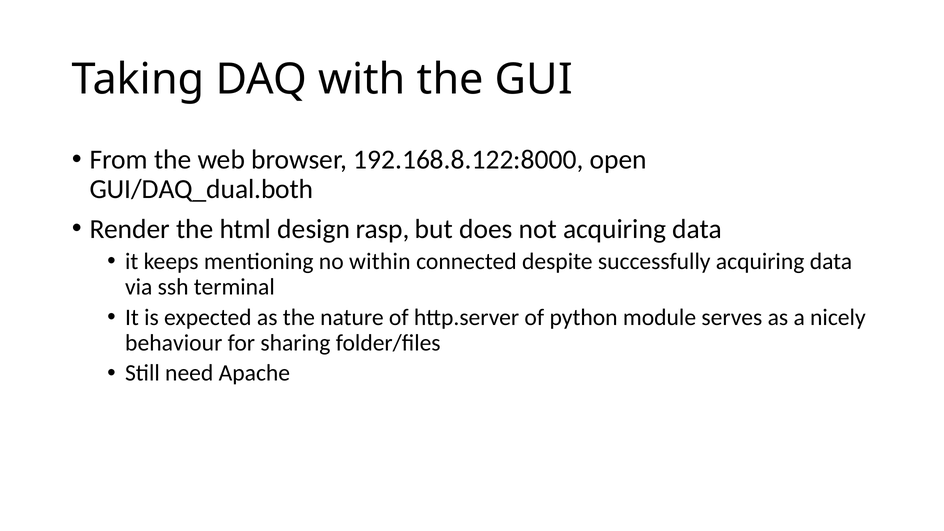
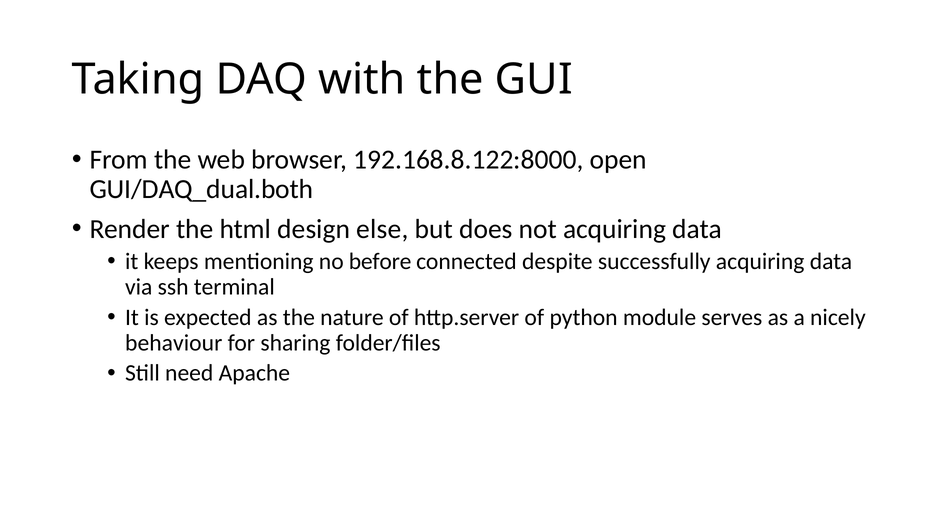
rasp: rasp -> else (382, 229)
within: within -> before (380, 261)
